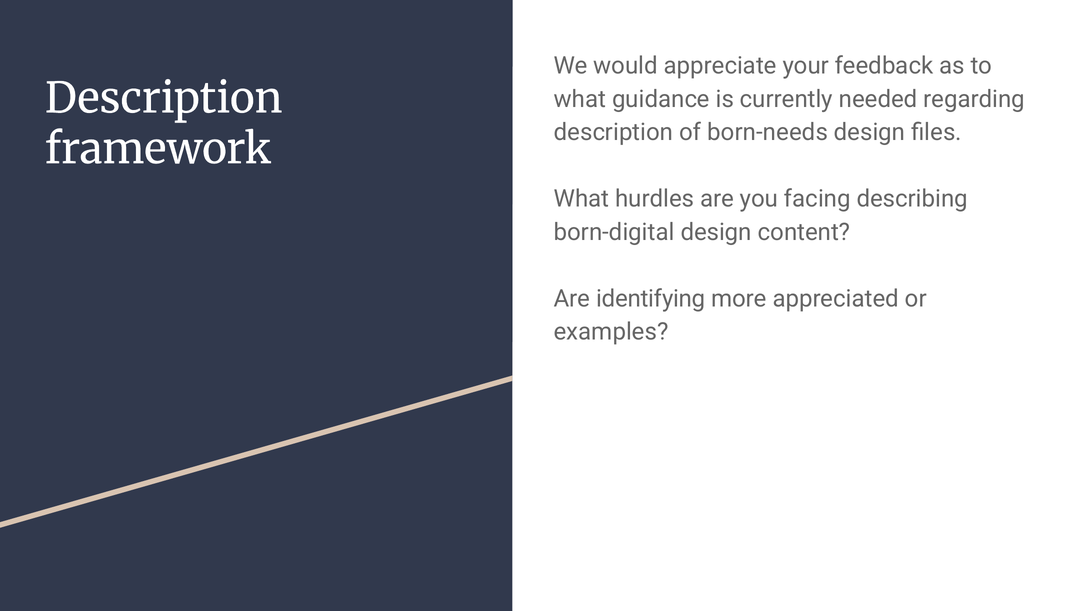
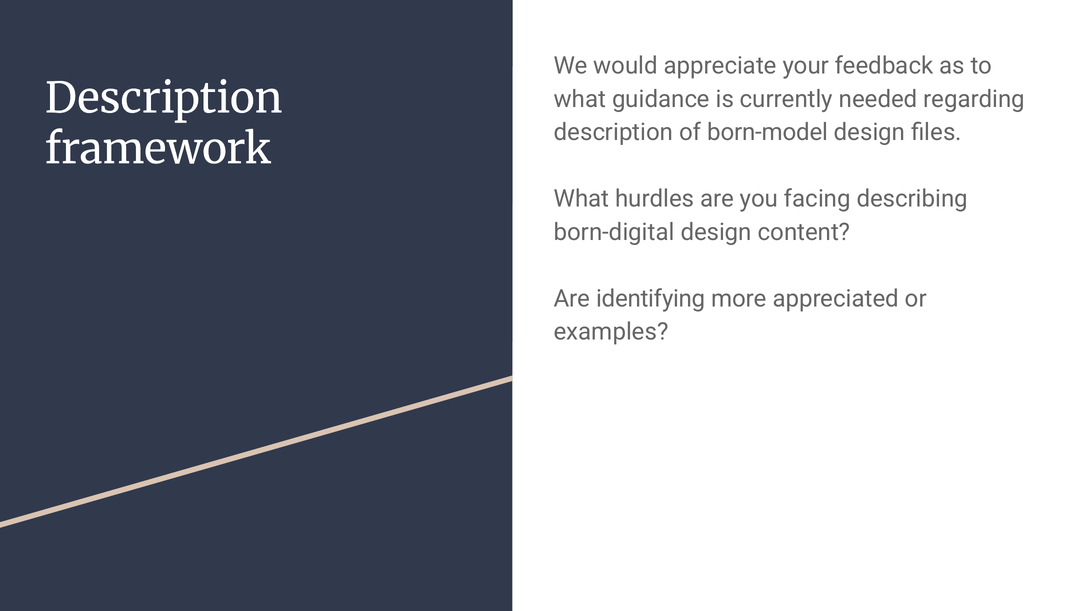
born-needs: born-needs -> born-model (768, 132)
